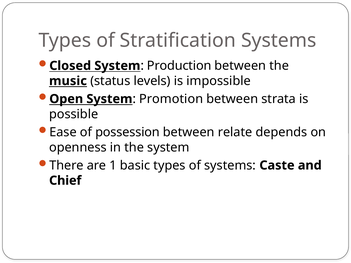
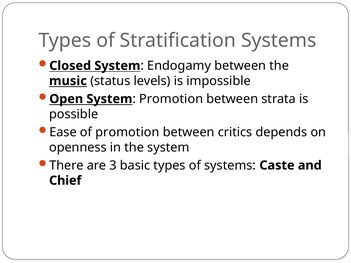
Production: Production -> Endogamy (179, 66)
of possession: possession -> promotion (127, 132)
relate: relate -> critics (235, 132)
1: 1 -> 3 (113, 166)
